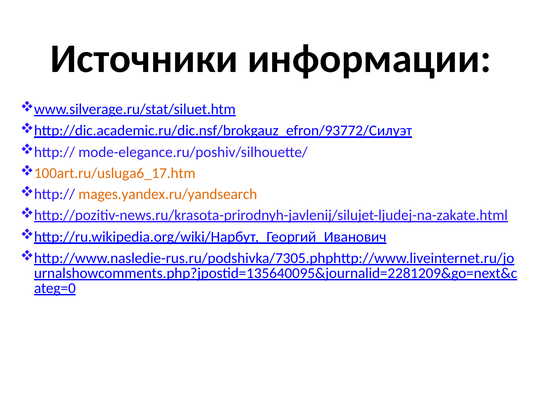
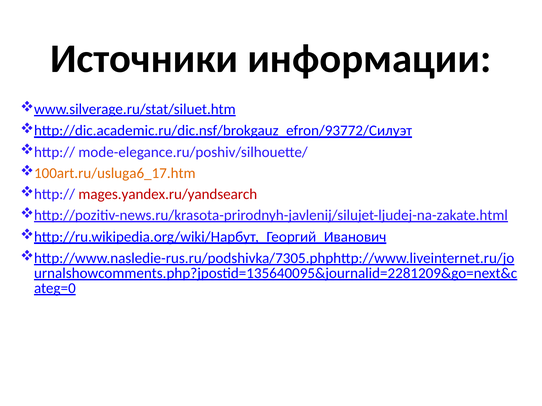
mages.yandex.ru/yandsearch colour: orange -> red (168, 194)
